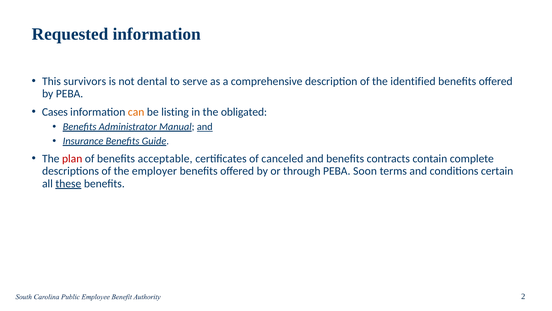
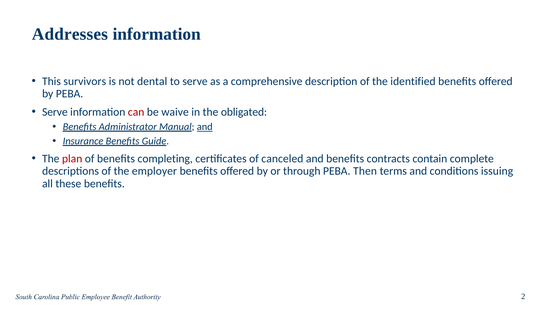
Requested: Requested -> Addresses (70, 34)
Cases: Cases -> Serve (55, 112)
can colour: orange -> red (136, 112)
listing: listing -> waive (175, 112)
acceptable: acceptable -> completing (165, 158)
Soon: Soon -> Then (365, 171)
certain: certain -> issuing (497, 171)
these underline: present -> none (68, 183)
